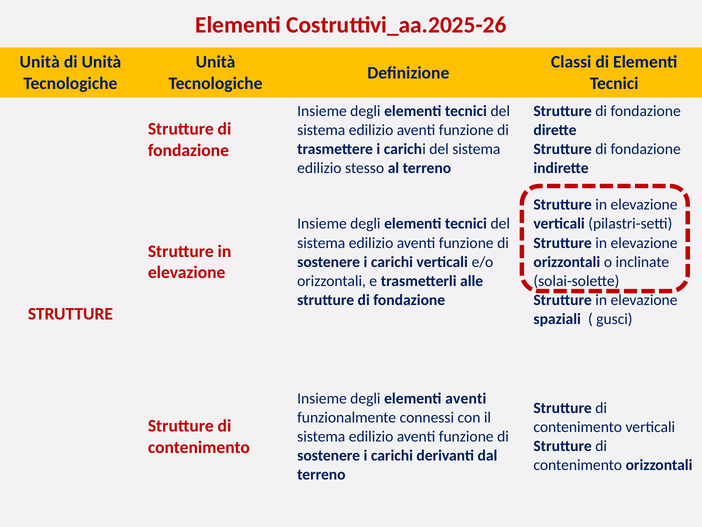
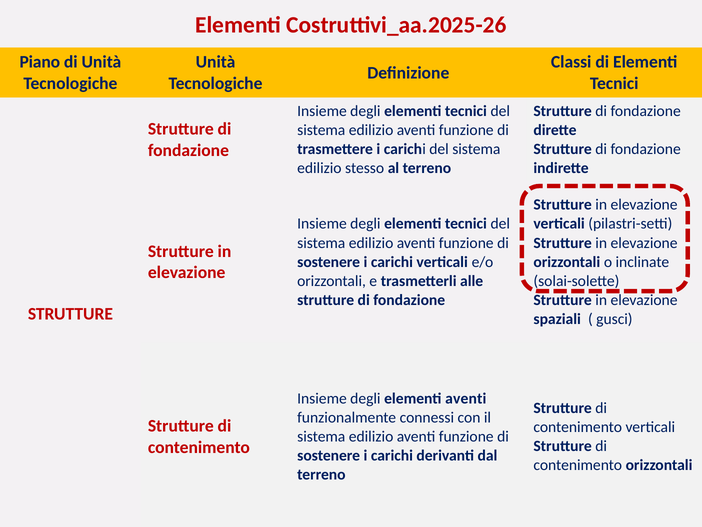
Unità: Unità -> Piano (40, 62)
